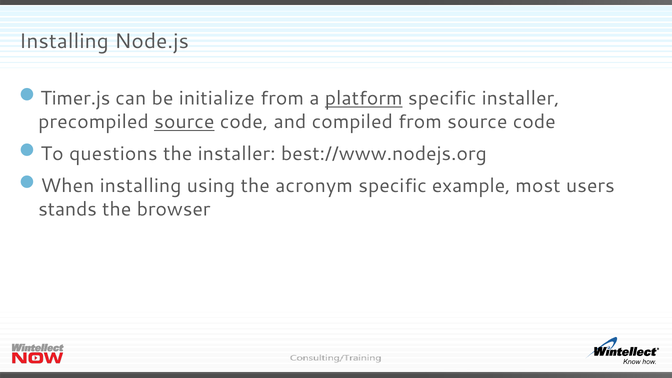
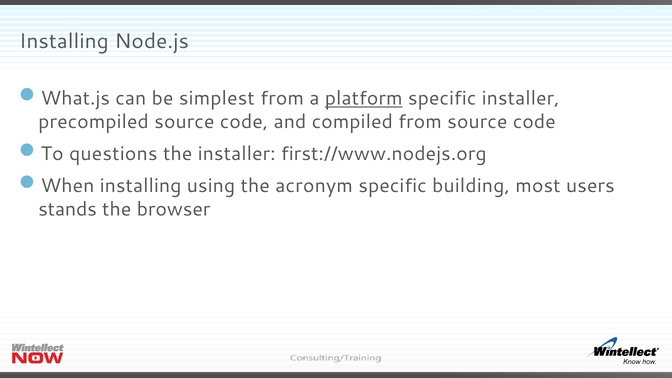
Timer.js: Timer.js -> What.js (75, 98)
initialize: initialize -> simplest (217, 98)
source underline: present -> none (184, 122)
best://www.nodejs.org: best://www.nodejs.org -> first://www.nodejs.org (384, 154)
example: example -> building (471, 186)
